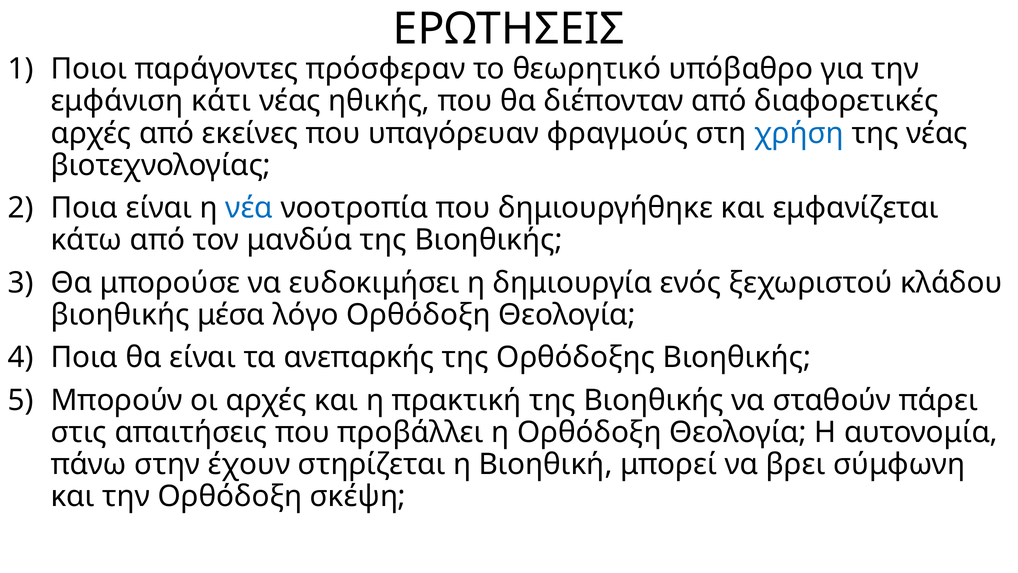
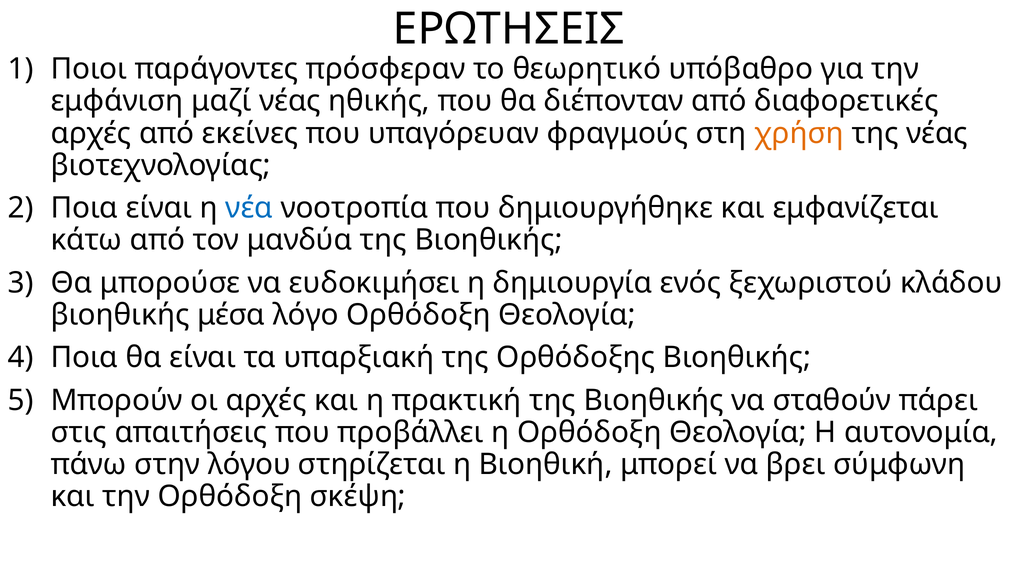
κάτι: κάτι -> μαζί (221, 101)
χρήση colour: blue -> orange (799, 133)
ανεπαρκής: ανεπαρκής -> υπαρξιακή (359, 357)
έχουν: έχουν -> λόγου (249, 464)
